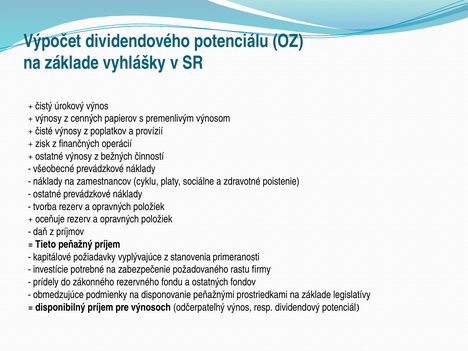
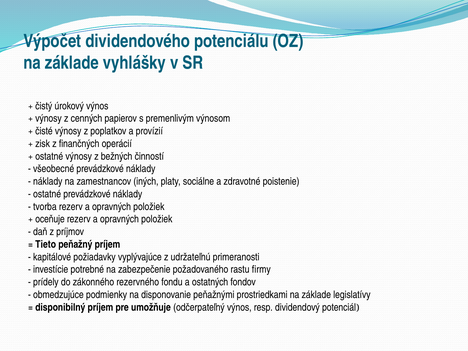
cyklu: cyklu -> iných (146, 181)
stanovenia: stanovenia -> udržateľnú (191, 257)
výnosoch: výnosoch -> umožňuje (151, 307)
